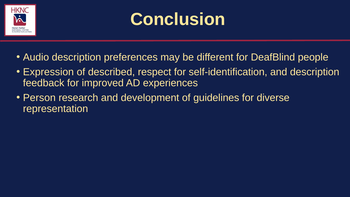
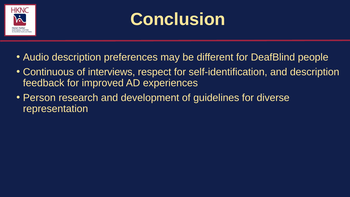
Expression: Expression -> Continuous (48, 72)
described: described -> interviews (112, 72)
